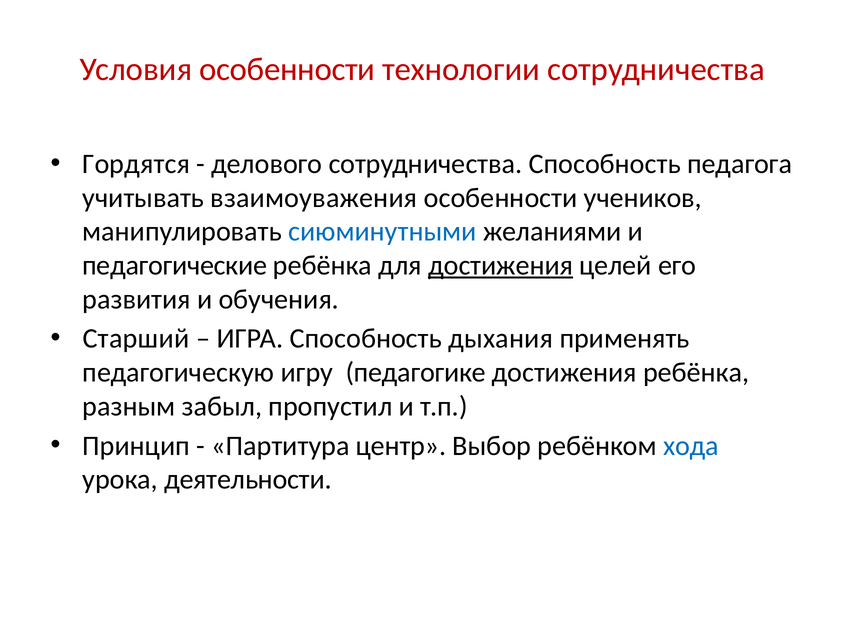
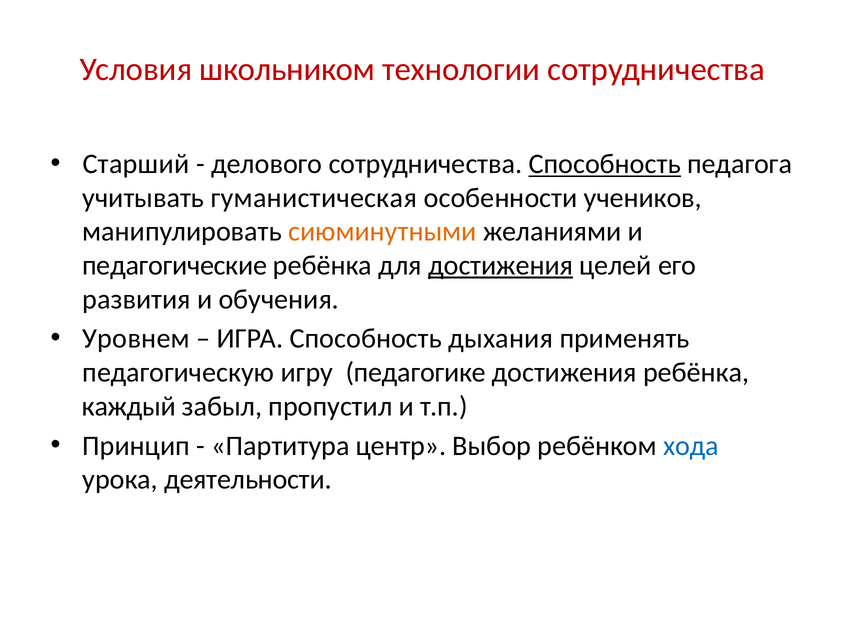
Условия особенности: особенности -> школьником (287, 69)
Гордятся: Гордятся -> Старший (136, 164)
Способность underline: none -> present (605, 164)
взаимоуважения: взаимоуважения -> гуманистическая (314, 198)
сиюминутными colour: blue -> orange (382, 232)
Старший: Старший -> Уровнем (136, 339)
разным: разным -> каждый (129, 406)
